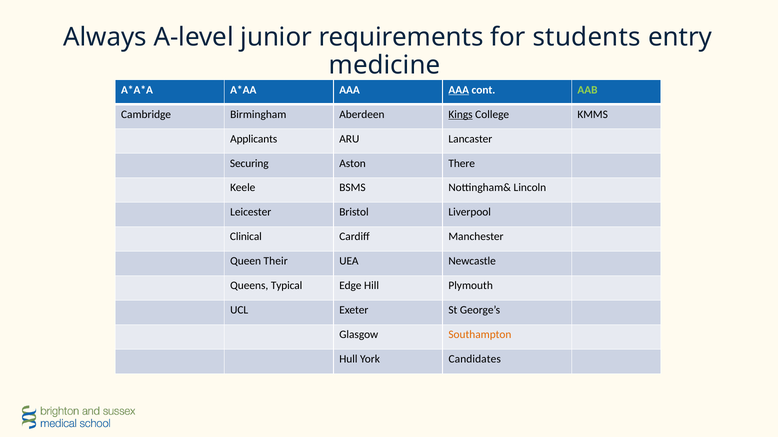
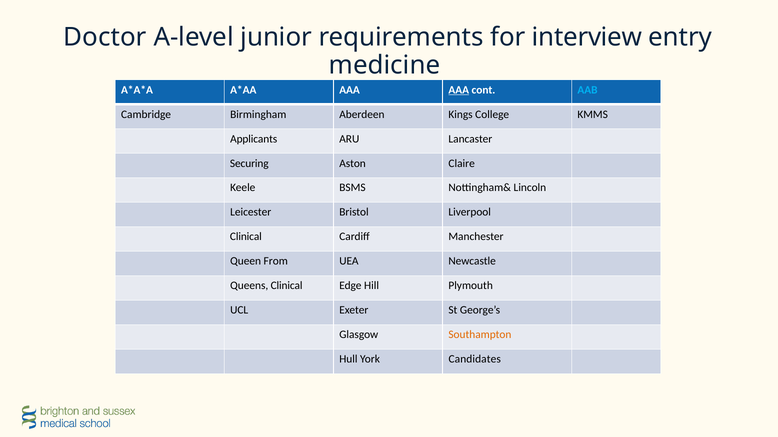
Always: Always -> Doctor (105, 37)
students: students -> interview (587, 37)
AAB colour: light green -> light blue (587, 90)
Kings underline: present -> none (461, 114)
There: There -> Claire (462, 163)
Their: Their -> From (276, 262)
Queens Typical: Typical -> Clinical (287, 286)
